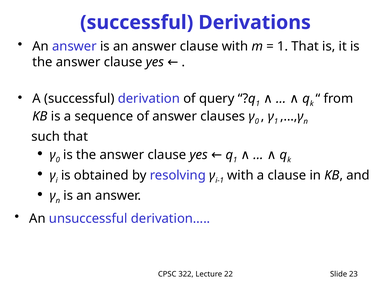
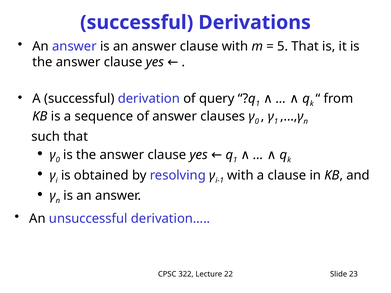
1: 1 -> 5 (283, 46)
